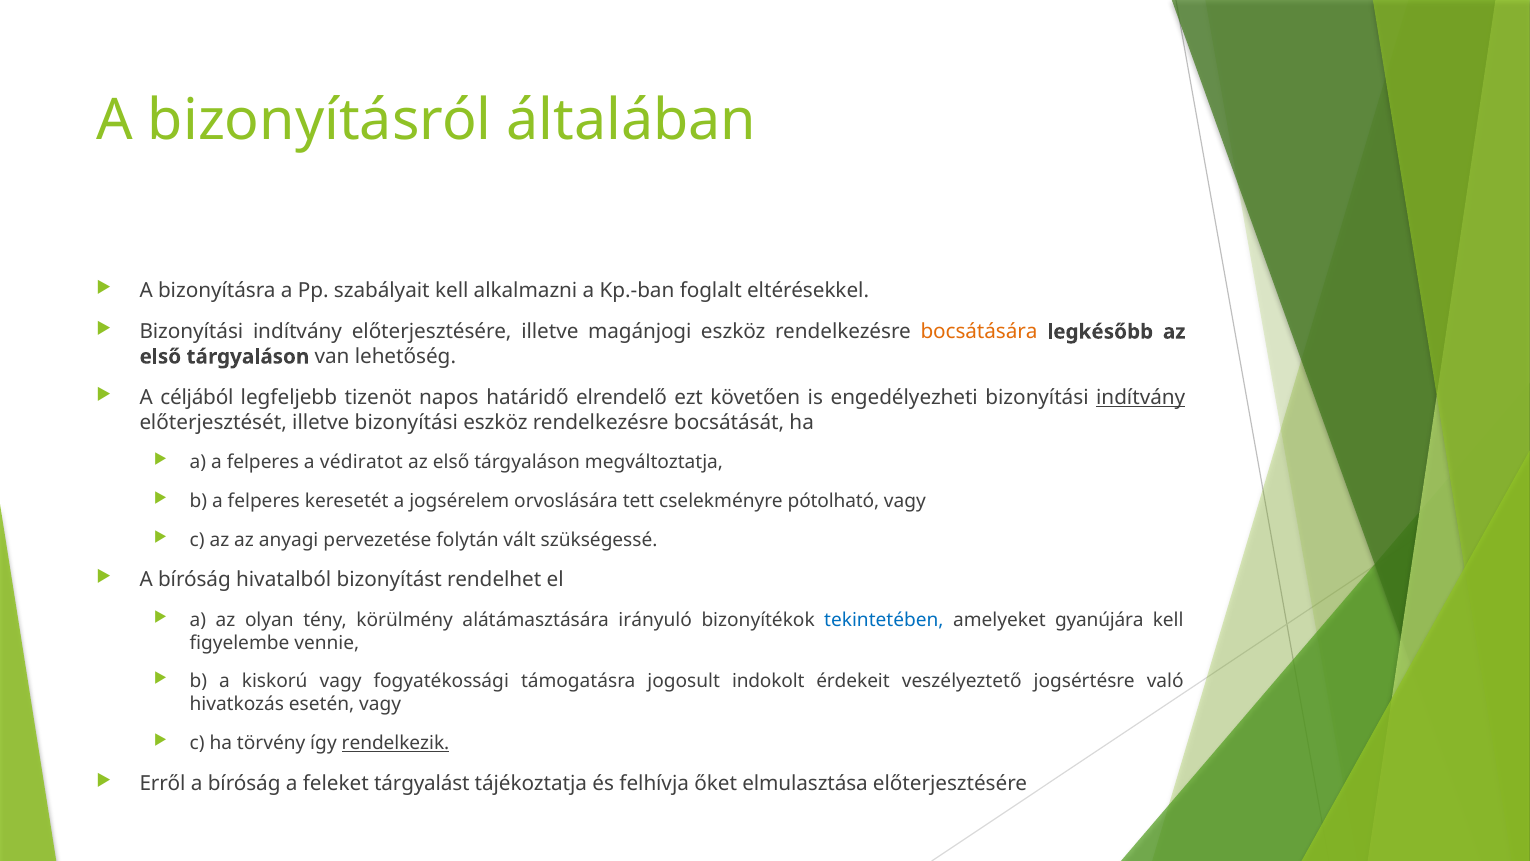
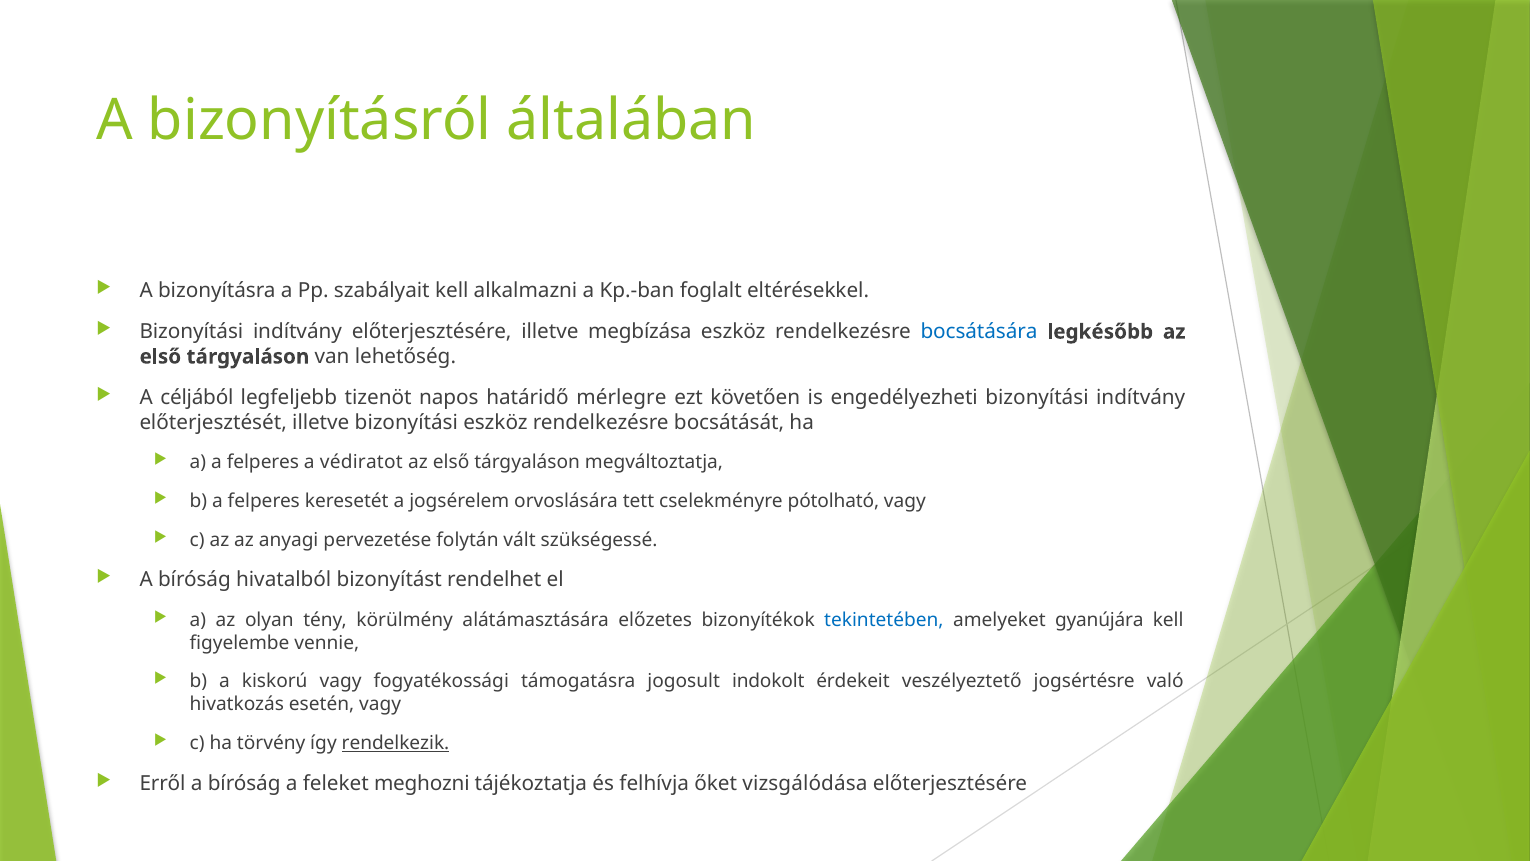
magánjogi: magánjogi -> megbízása (640, 332)
bocsátására colour: orange -> blue (979, 332)
elrendelő: elrendelő -> mérlegre (621, 397)
indítvány underline: present -> none (1141, 397)
irányuló: irányuló -> előzetes (655, 620)
tárgyalást: tárgyalást -> meghozni (422, 783)
elmulasztása: elmulasztása -> vizsgálódása (805, 783)
